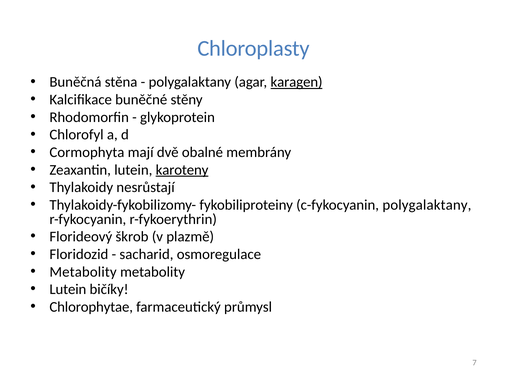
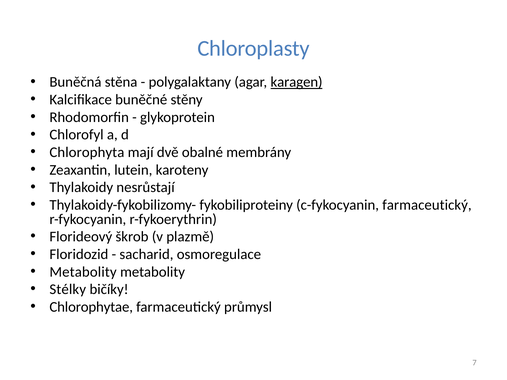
Cormophyta: Cormophyta -> Chlorophyta (87, 152)
karoteny underline: present -> none (182, 170)
c-fykocyanin polygalaktany: polygalaktany -> farmaceutický (427, 205)
Lutein: Lutein -> Stélky (68, 290)
